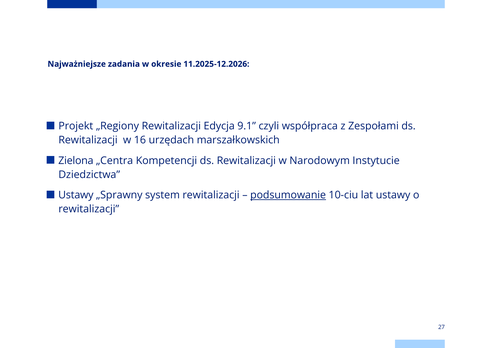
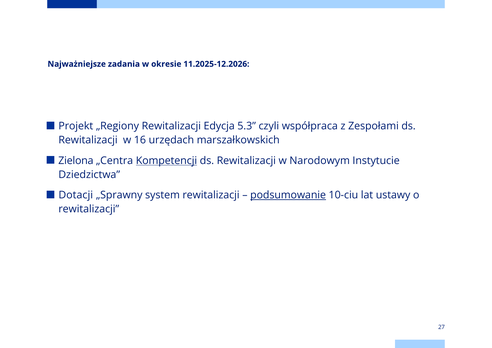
9.1: 9.1 -> 5.3 (247, 126)
Kompetencji underline: none -> present (166, 161)
Ustawy: Ustawy -> Dotacji (76, 195)
